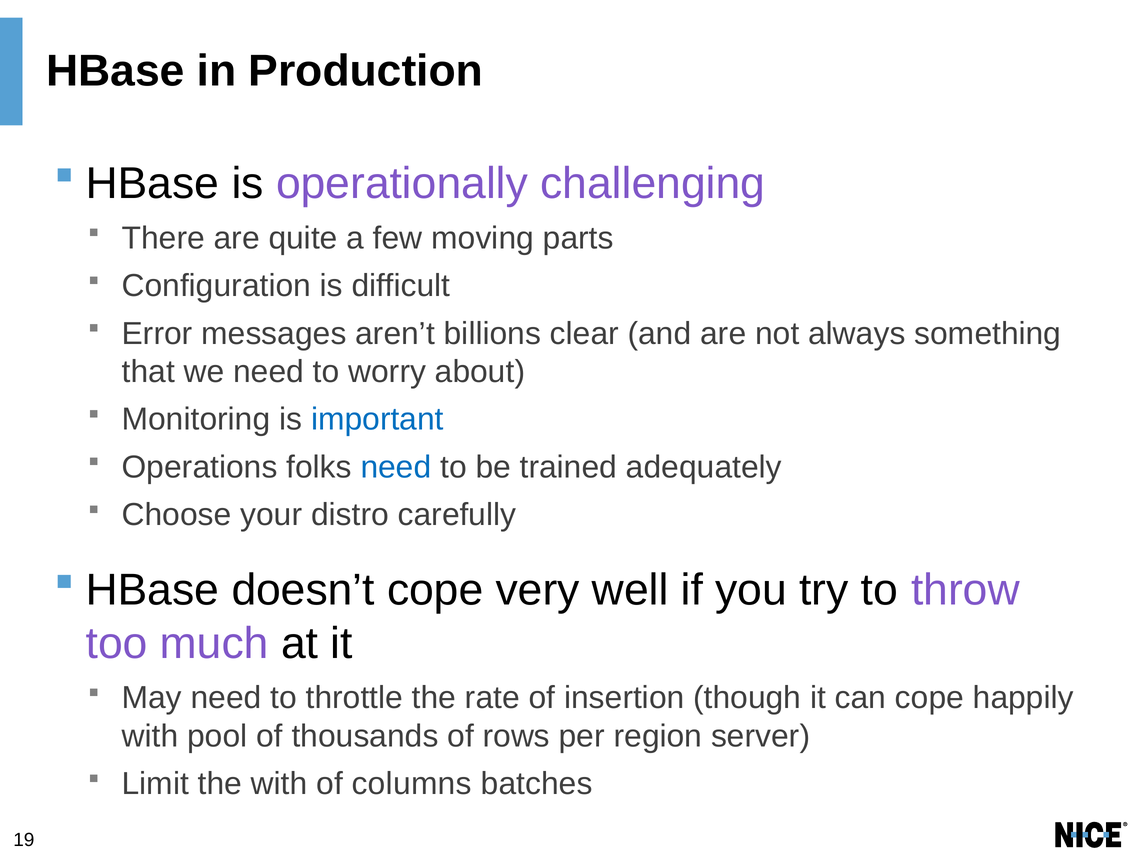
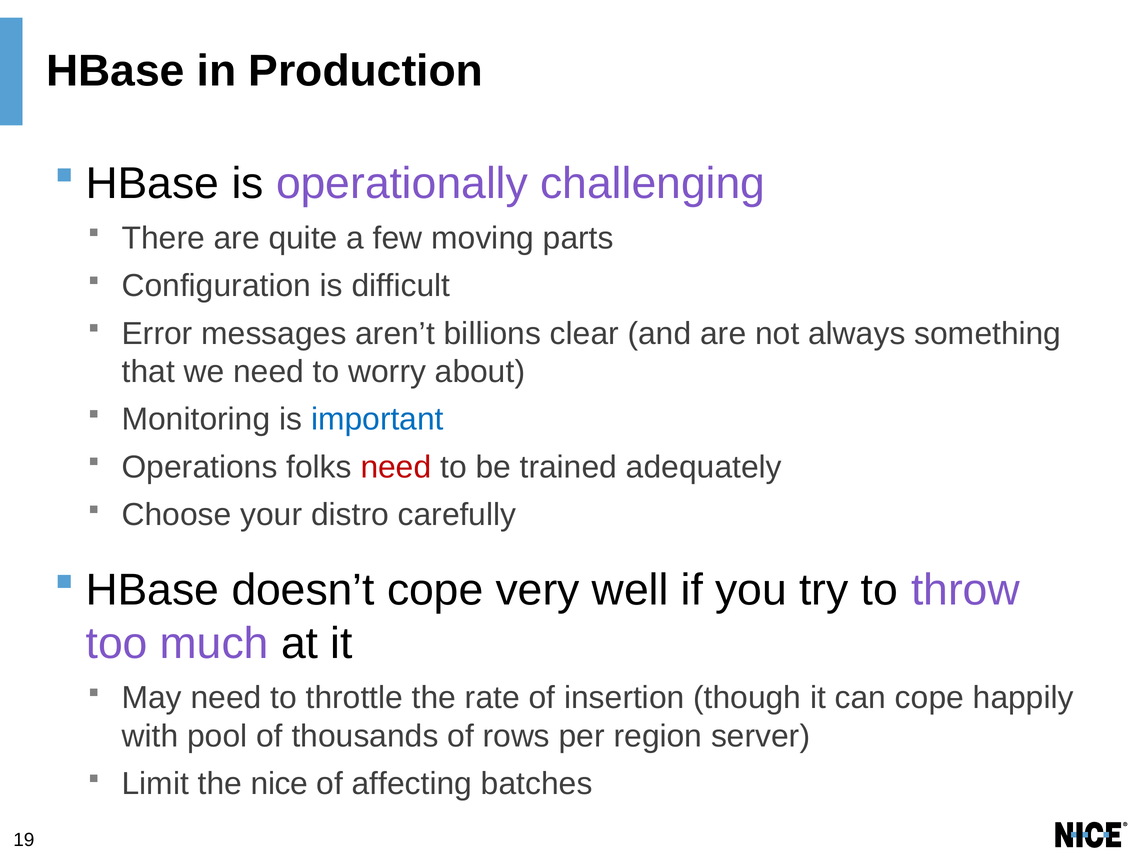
need colour: blue -> red (396, 468)
the with: with -> nice (279, 784)
columns: columns -> affecting (412, 784)
